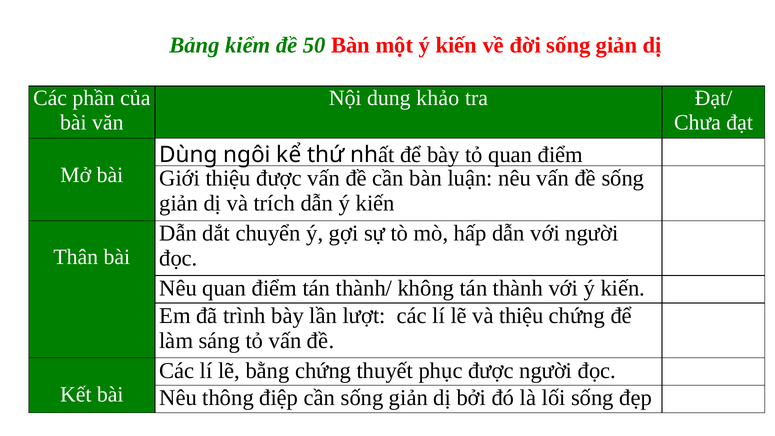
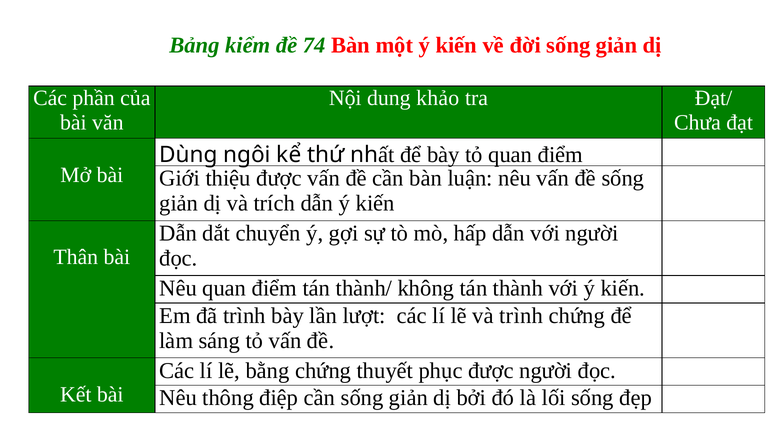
50: 50 -> 74 (314, 45)
và thiệu: thiệu -> trình (521, 316)
